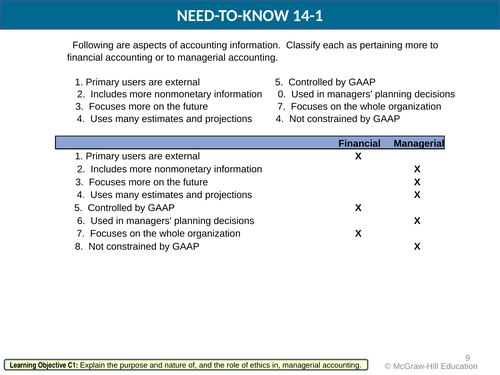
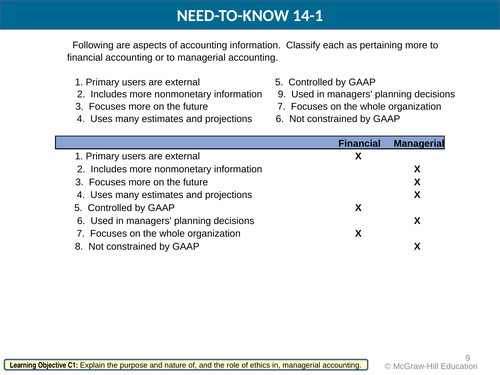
information 0: 0 -> 9 (282, 94)
projections 4: 4 -> 6 (280, 119)
